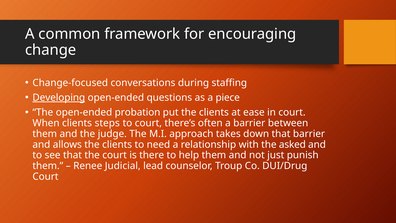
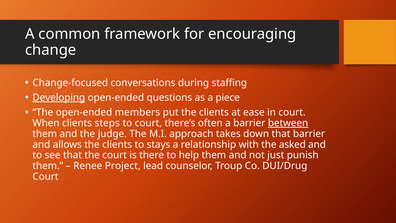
probation: probation -> members (137, 112)
between underline: none -> present (288, 123)
need: need -> stays (158, 144)
Judicial: Judicial -> Project (123, 166)
